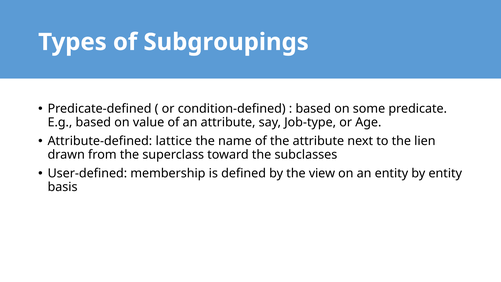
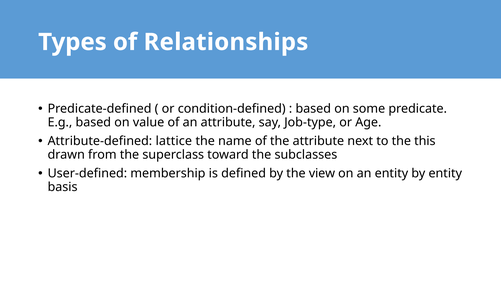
Subgroupings: Subgroupings -> Relationships (226, 42)
lien: lien -> this (425, 141)
